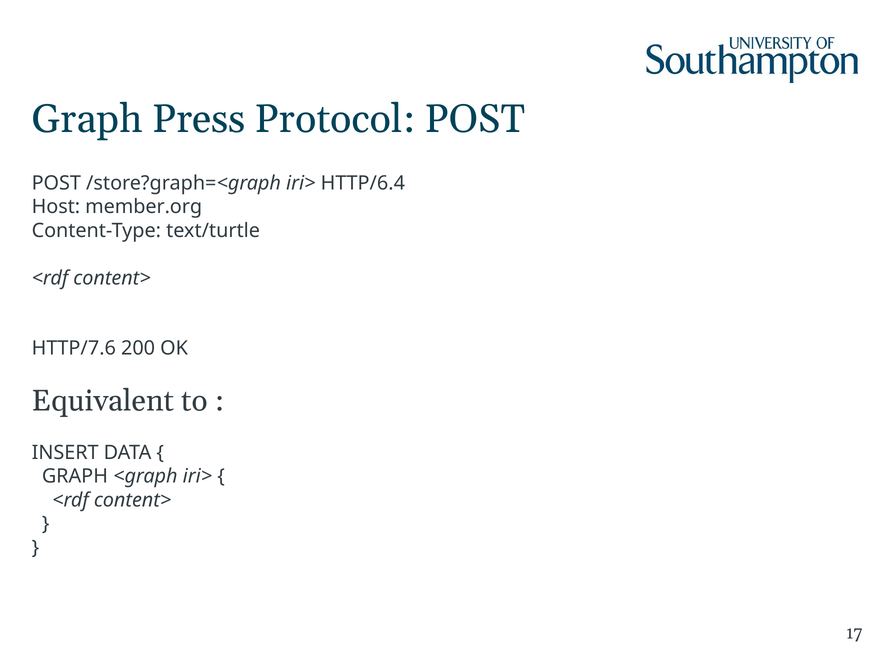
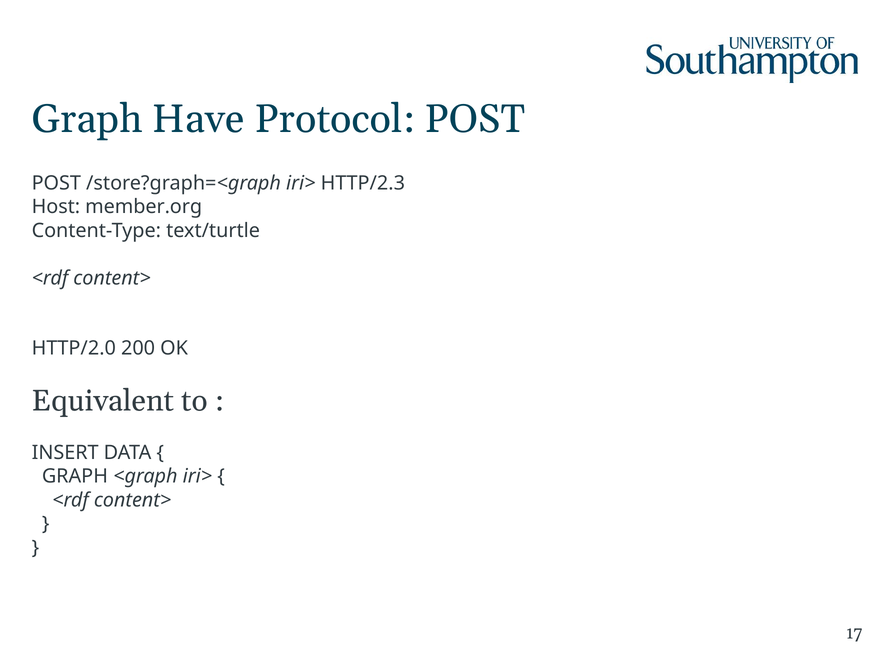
Press: Press -> Have (198, 119)
HTTP/6.4: HTTP/6.4 -> HTTP/2.3 (363, 183)
HTTP/7.6: HTTP/7.6 -> HTTP/2.0 (74, 349)
